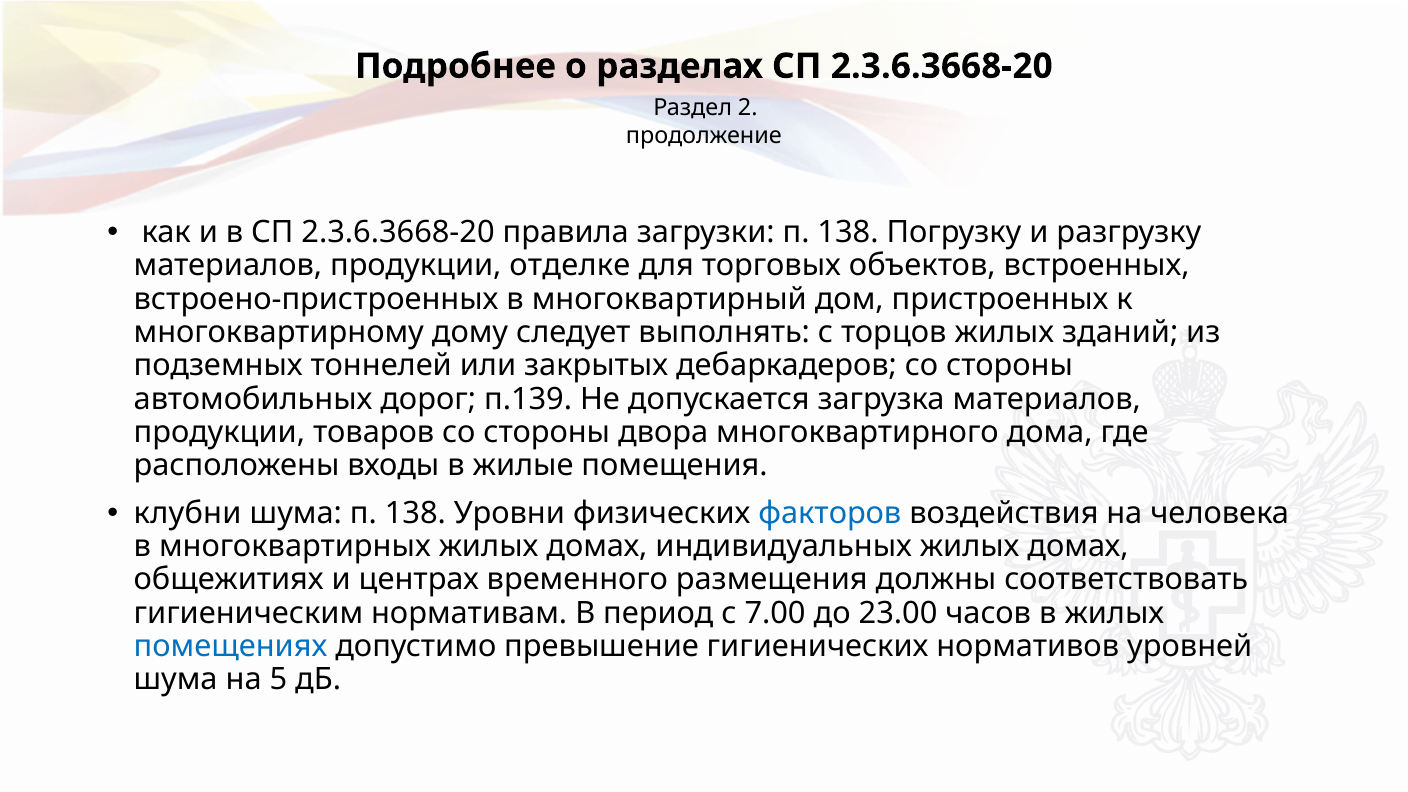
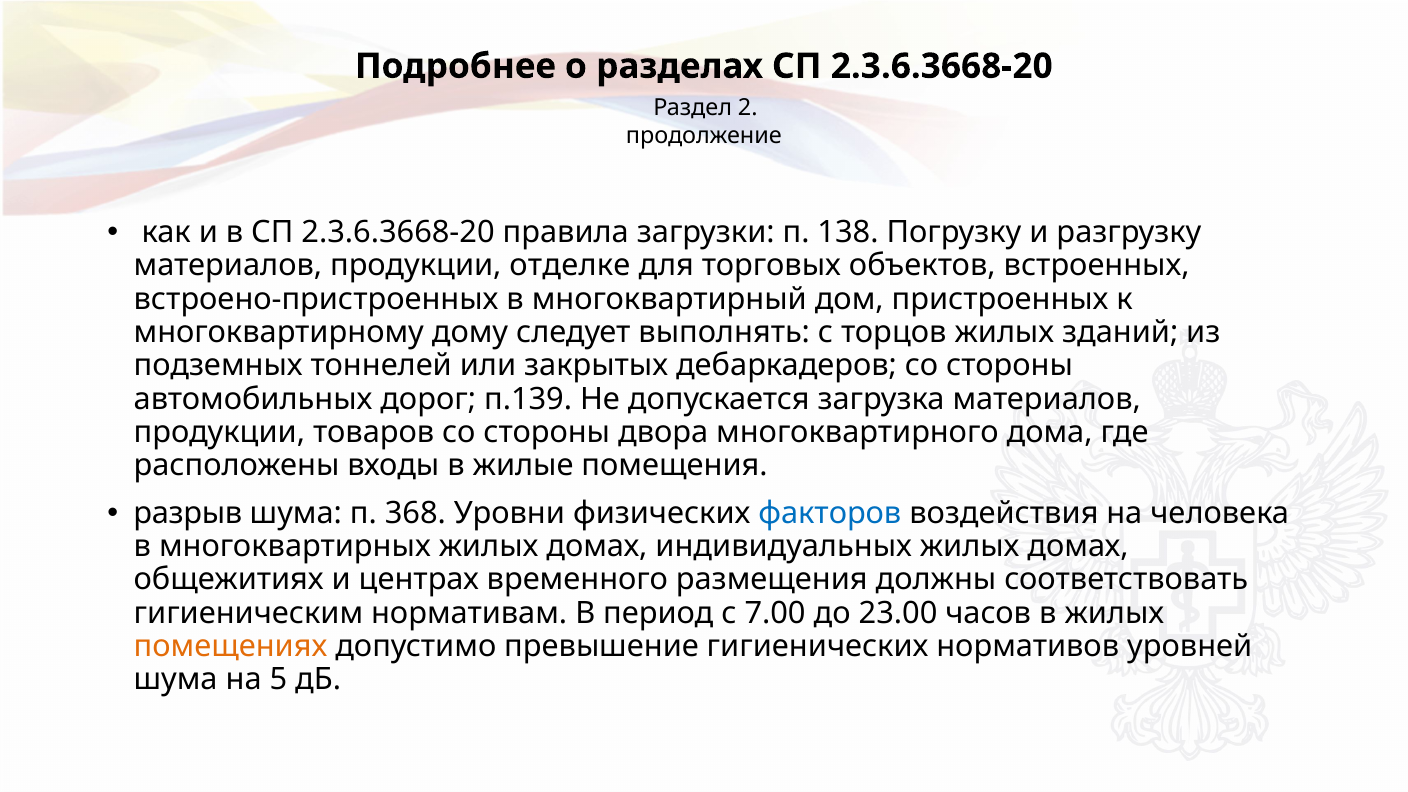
клубни: клубни -> разрыв (188, 513)
шума п 138: 138 -> 368 (415, 513)
помещениях colour: blue -> orange (231, 646)
